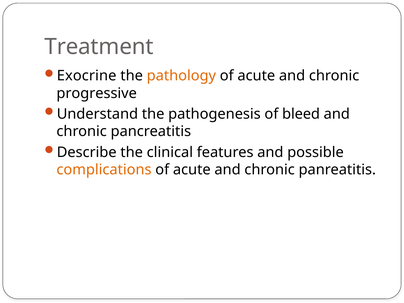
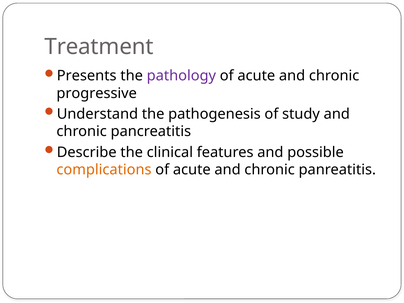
Exocrine: Exocrine -> Presents (87, 76)
pathology colour: orange -> purple (181, 76)
bleed: bleed -> study (301, 114)
